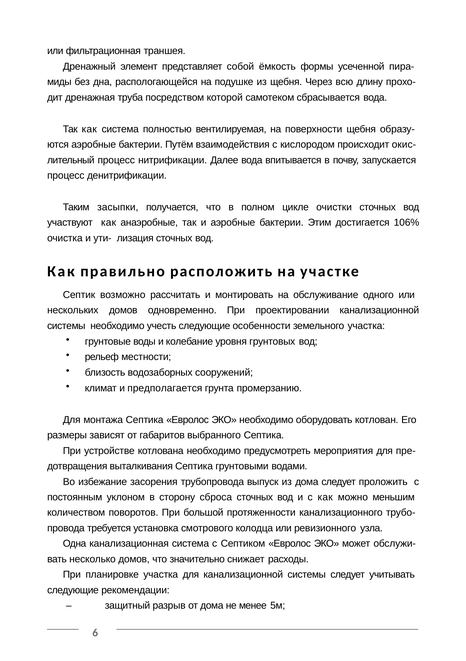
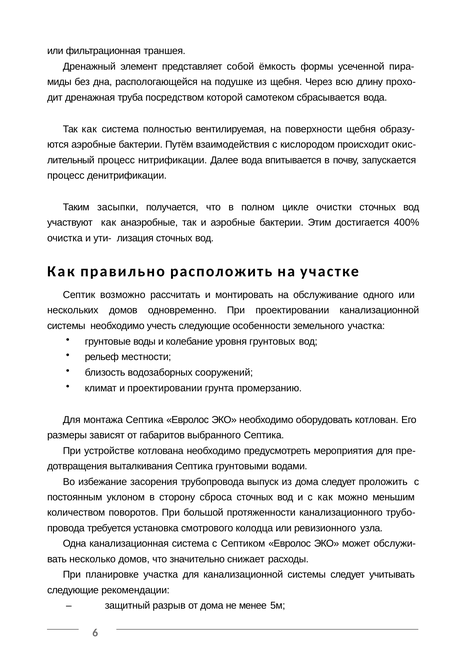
106%: 106% -> 400% (407, 223)
и предполагается: предполагается -> проектировании (165, 388)
